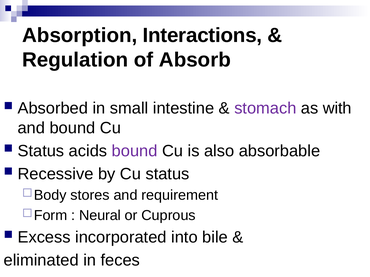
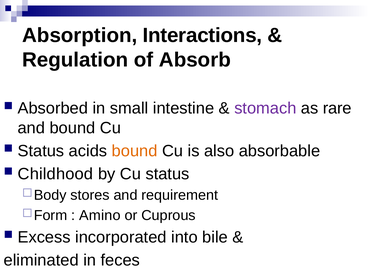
with: with -> rare (337, 108)
bound colour: purple -> orange (135, 151)
Recessive: Recessive -> Childhood (55, 174)
Neural: Neural -> Amino (100, 216)
